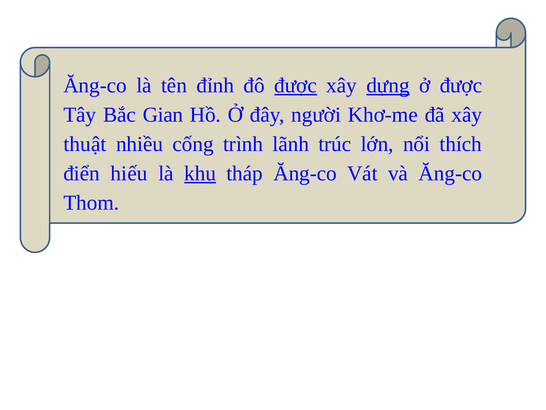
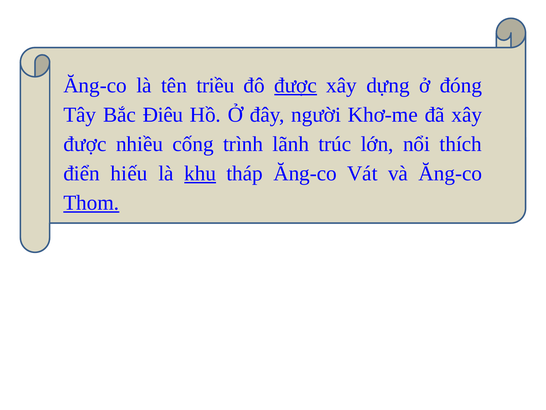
đỉnh: đỉnh -> triều (215, 85)
dựng underline: present -> none (388, 85)
ở được: được -> đóng (461, 85)
Gian: Gian -> Điêu (163, 115)
thuật: thuật -> được (85, 144)
Thom underline: none -> present (91, 203)
